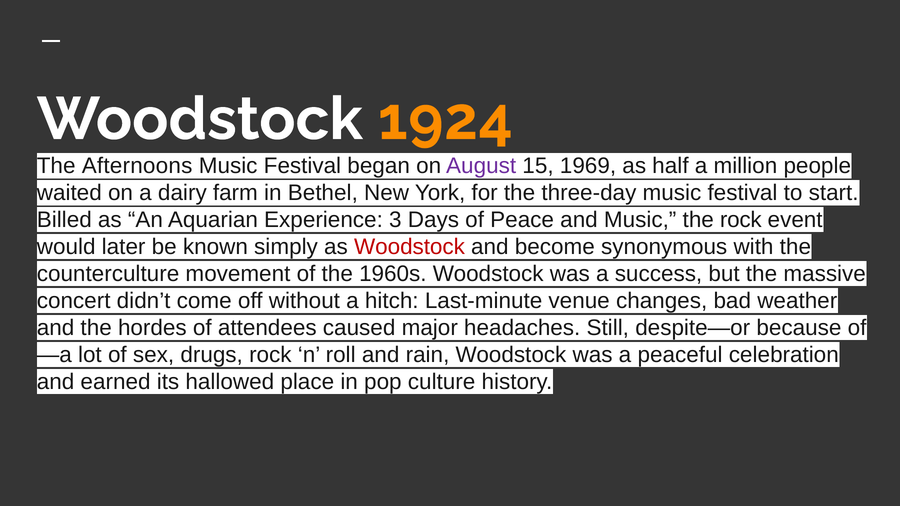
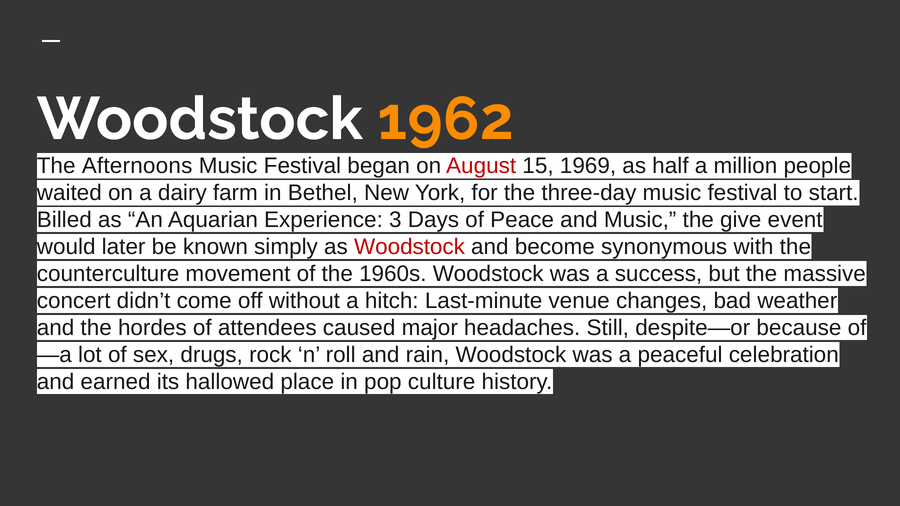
1924: 1924 -> 1962 (446, 119)
August colour: purple -> red (481, 166)
the rock: rock -> give (741, 220)
